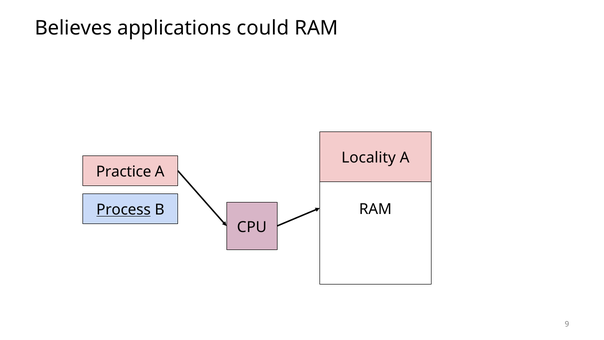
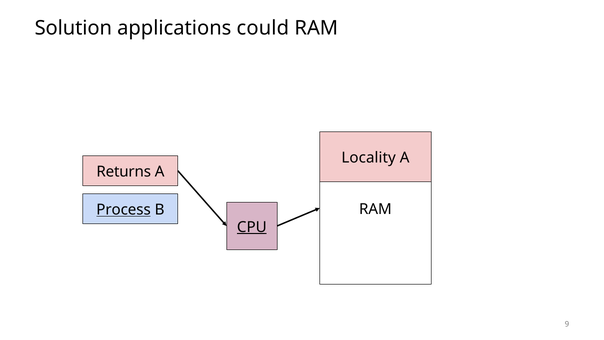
Believes: Believes -> Solution (73, 28)
Practice: Practice -> Returns (124, 172)
CPU underline: none -> present (252, 227)
